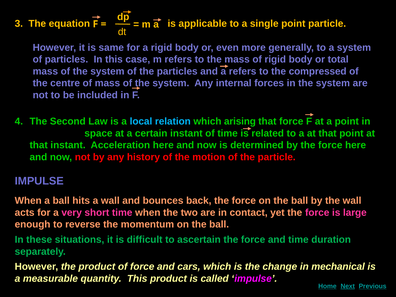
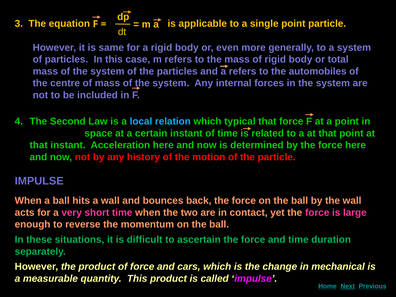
compressed: compressed -> automobiles (318, 71)
arising: arising -> typical (240, 121)
